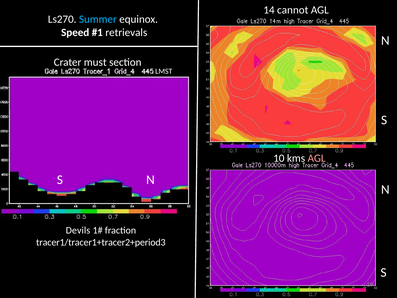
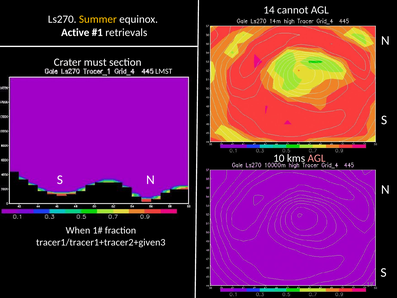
Summer colour: light blue -> yellow (98, 19)
Speed: Speed -> Active (75, 32)
Devils: Devils -> When (78, 230)
tracer1/tracer1+tracer2+period3: tracer1/tracer1+tracer2+period3 -> tracer1/tracer1+tracer2+given3 (101, 242)
